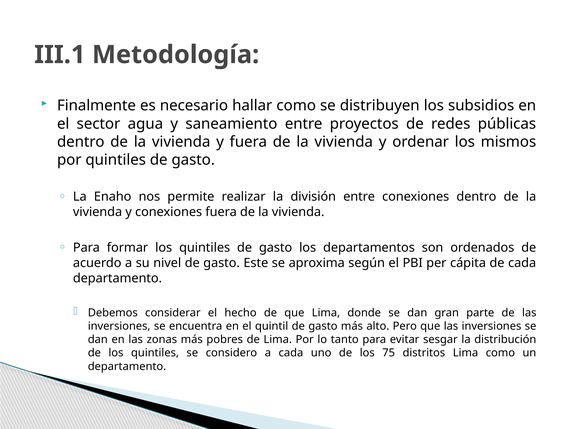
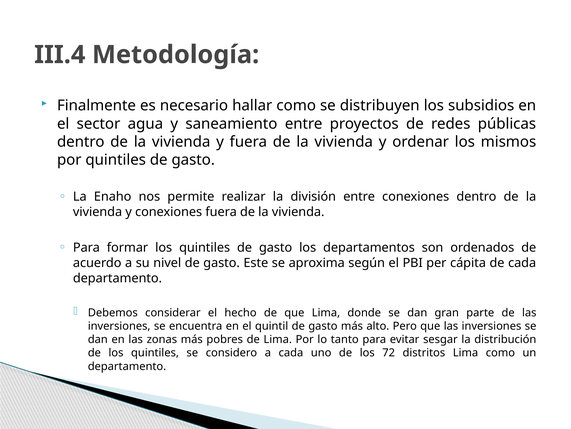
III.1: III.1 -> III.4 (60, 55)
75: 75 -> 72 (389, 352)
